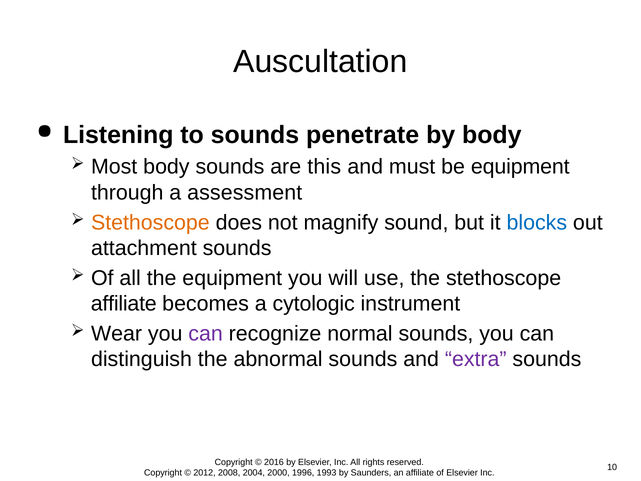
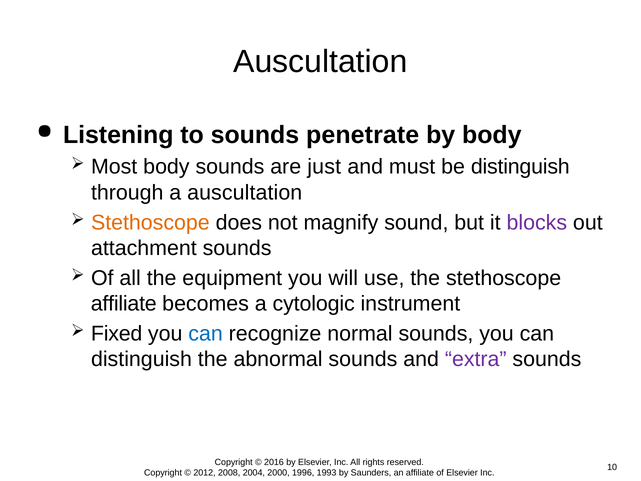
this: this -> just (324, 167)
be equipment: equipment -> distinguish (520, 167)
a assessment: assessment -> auscultation (245, 192)
blocks colour: blue -> purple (537, 222)
Wear: Wear -> Fixed (117, 333)
can colour: purple -> blue (206, 333)
